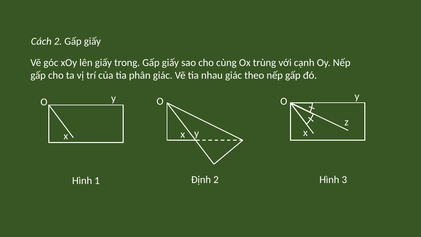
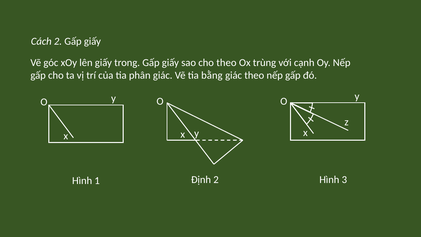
cho cùng: cùng -> theo (226, 63)
nhau: nhau -> bằng (212, 75)
